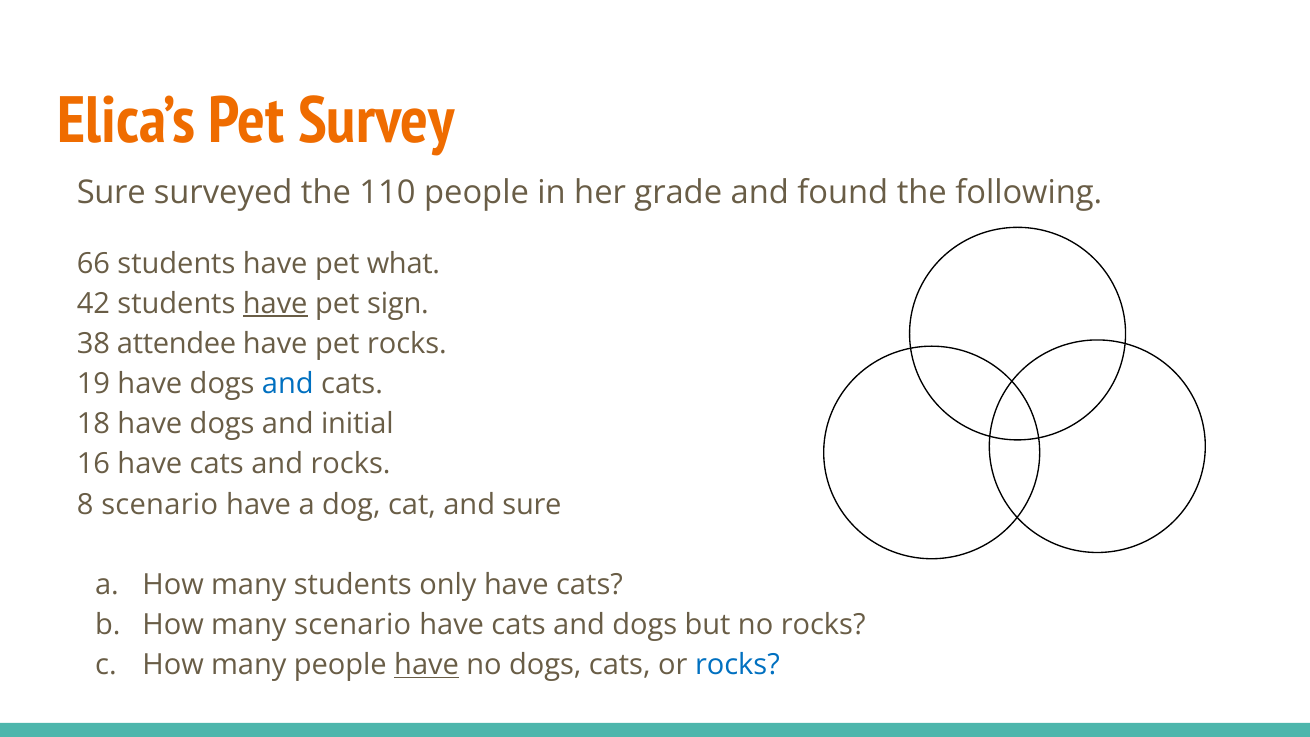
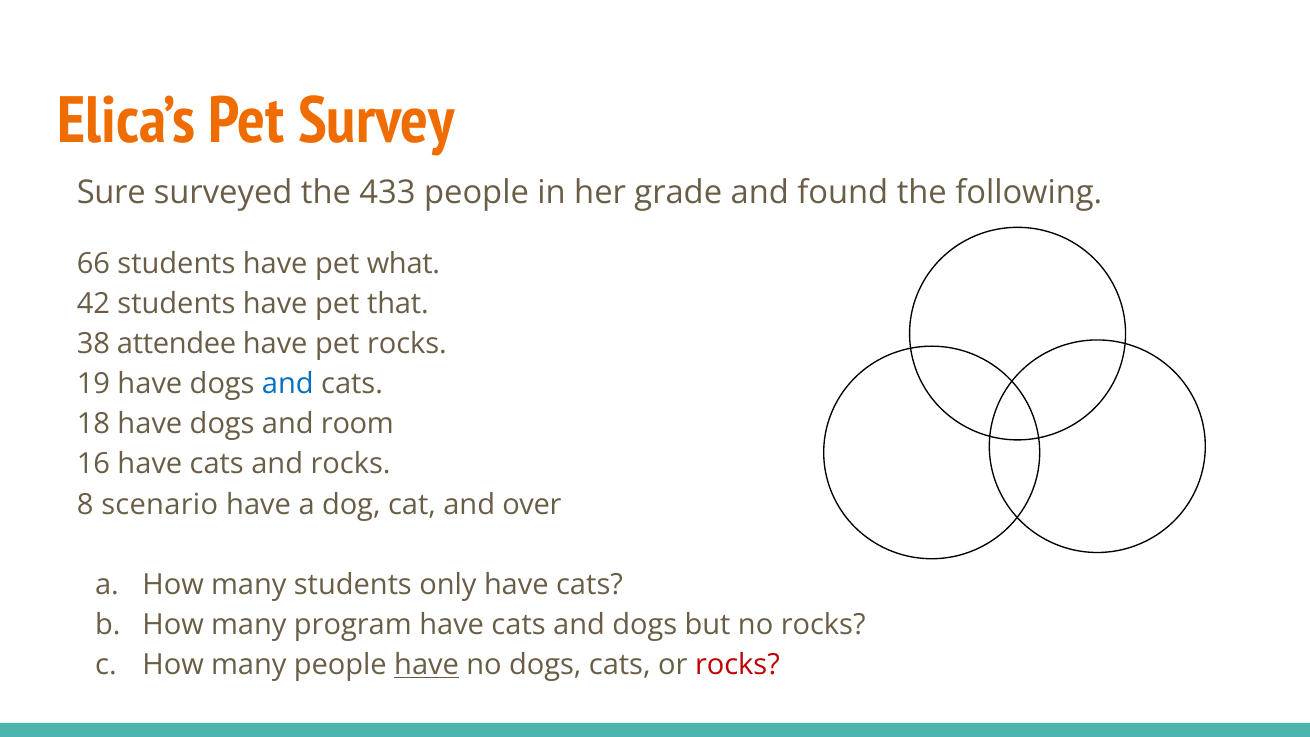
110: 110 -> 433 (388, 192)
have underline: present -> none (275, 304)
sign: sign -> that (398, 304)
initial: initial -> room (357, 424)
and sure: sure -> over (532, 504)
many scenario: scenario -> program (353, 625)
rocks colour: blue -> red (737, 665)
